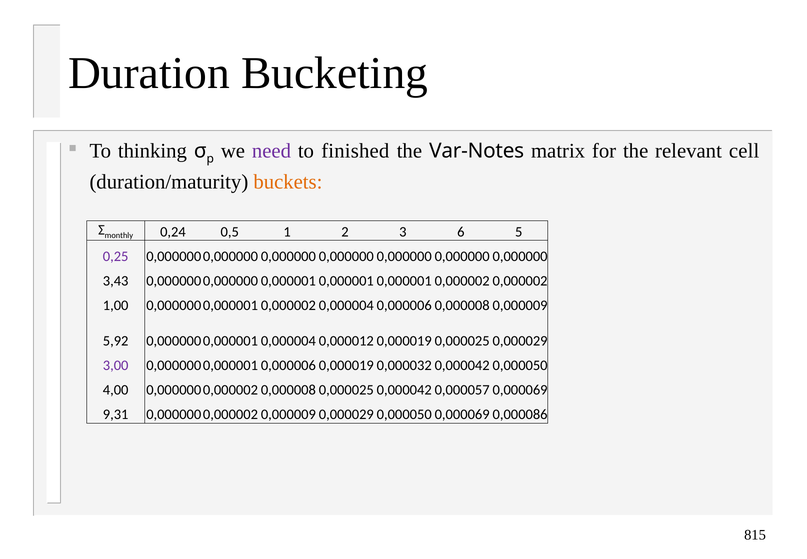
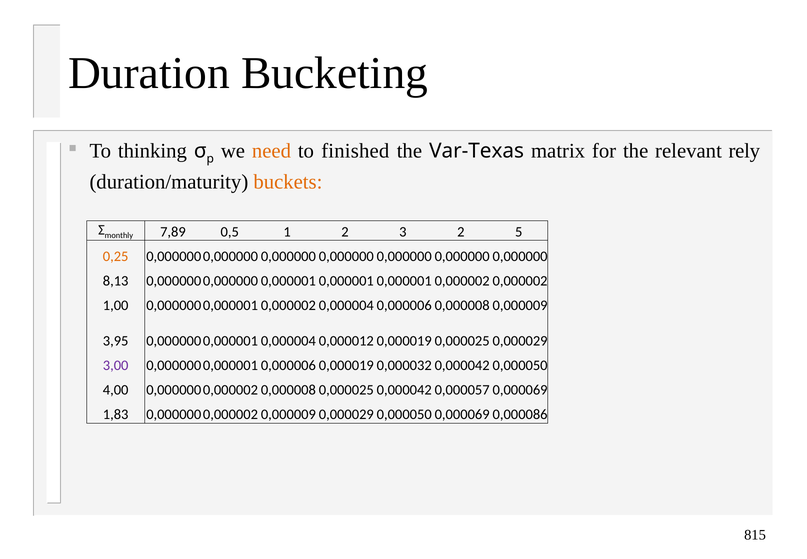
need colour: purple -> orange (271, 151)
Var-Notes: Var-Notes -> Var-Texas (477, 151)
cell: cell -> rely (744, 151)
0,24: 0,24 -> 7,89 (173, 232)
3 6: 6 -> 2 (461, 232)
0,25 colour: purple -> orange (116, 256)
3,43: 3,43 -> 8,13 (116, 281)
5,92: 5,92 -> 3,95 (116, 341)
9,31: 9,31 -> 1,83 (116, 414)
